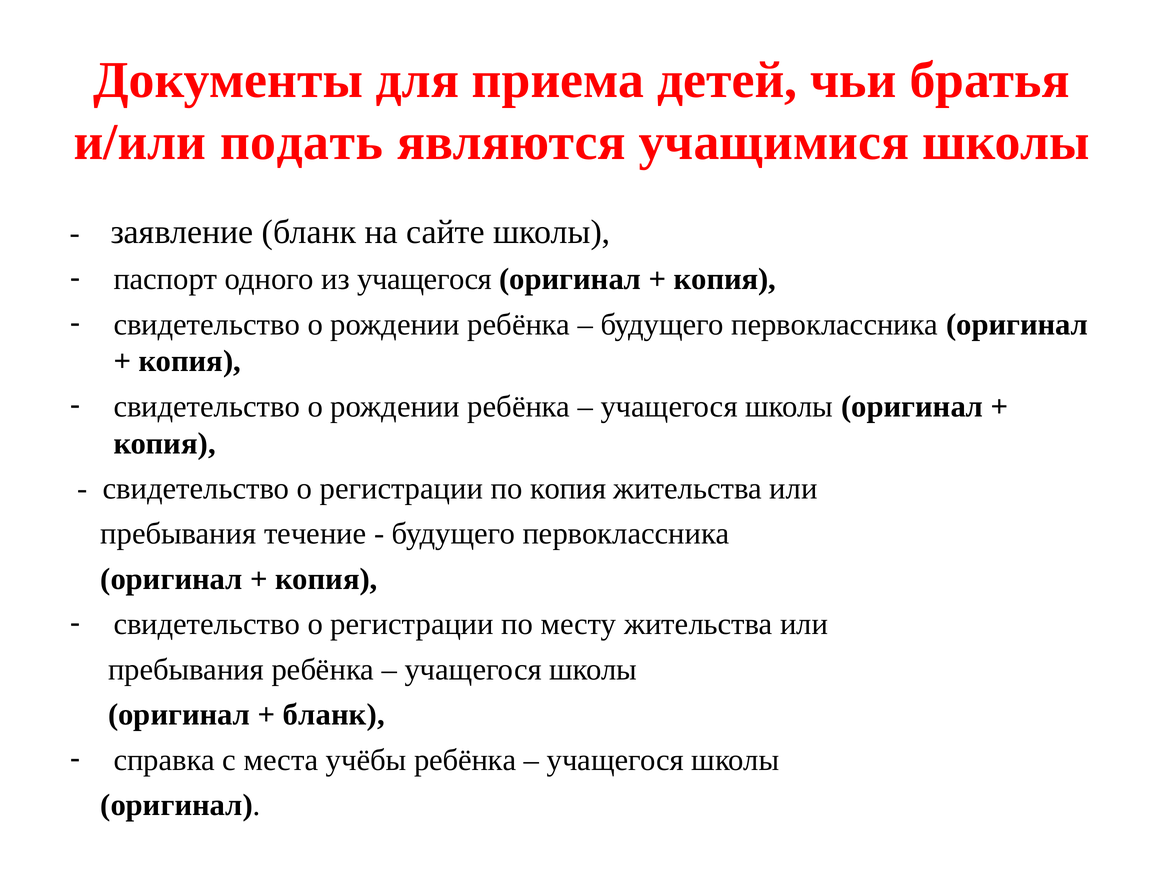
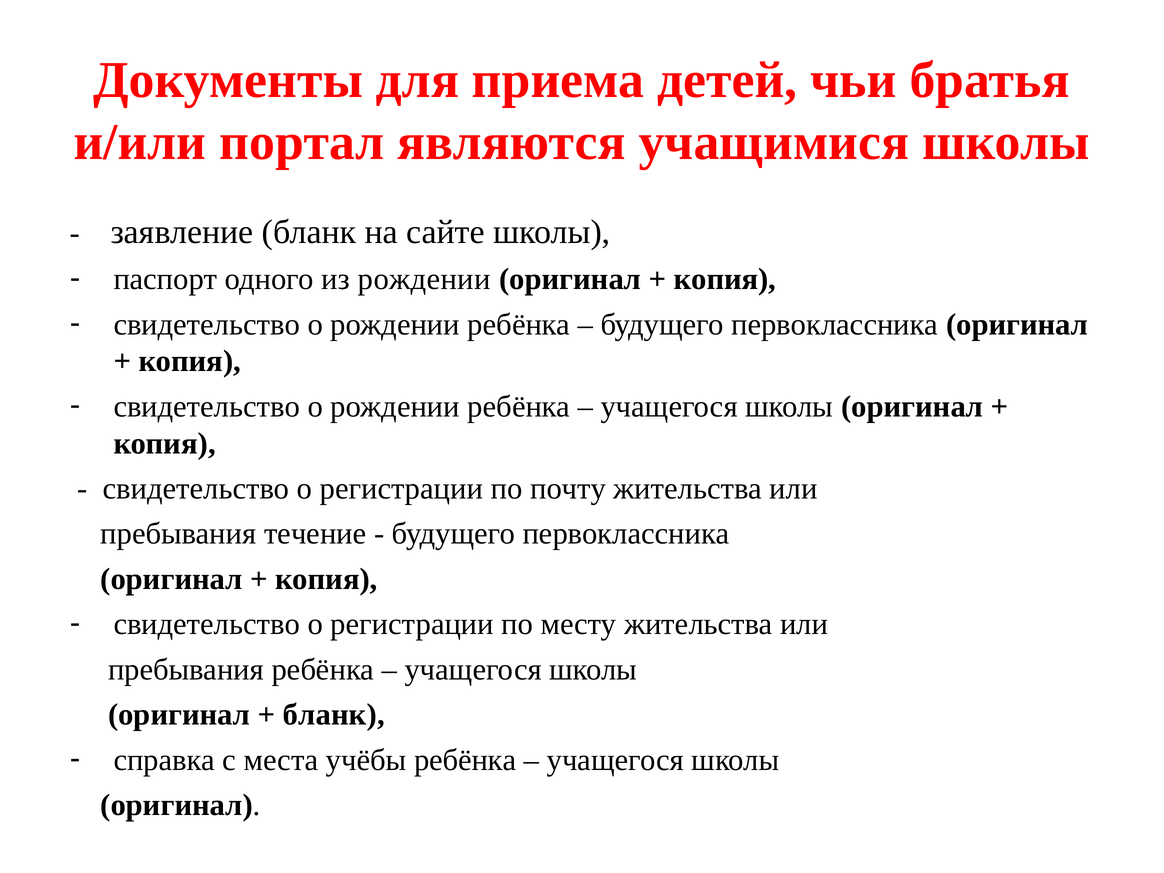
подать: подать -> портал (302, 142)
из учащегося: учащегося -> рождении (424, 279)
по копия: копия -> почту (568, 489)
